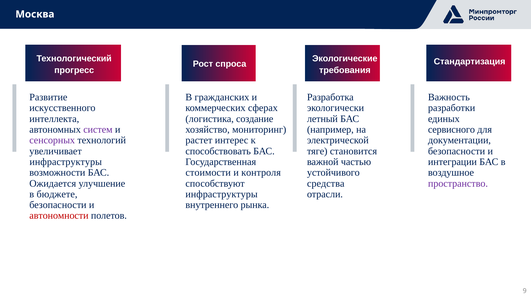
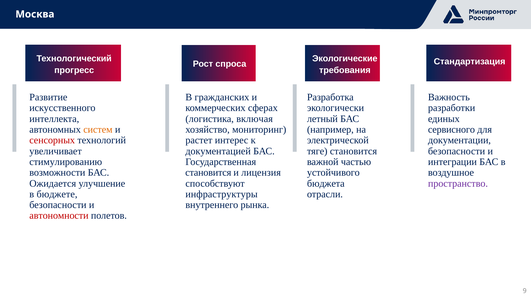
создание: создание -> включая (255, 119)
систем colour: purple -> orange (98, 129)
сенсорных colour: purple -> red (52, 140)
способствовать: способствовать -> документацией (218, 151)
инфраструктуры: инфраструктуры -> стимулированию (66, 162)
стоимости: стоимости -> становится (208, 172)
контроля: контроля -> лицензия (261, 172)
средства: средства -> бюджета (326, 183)
